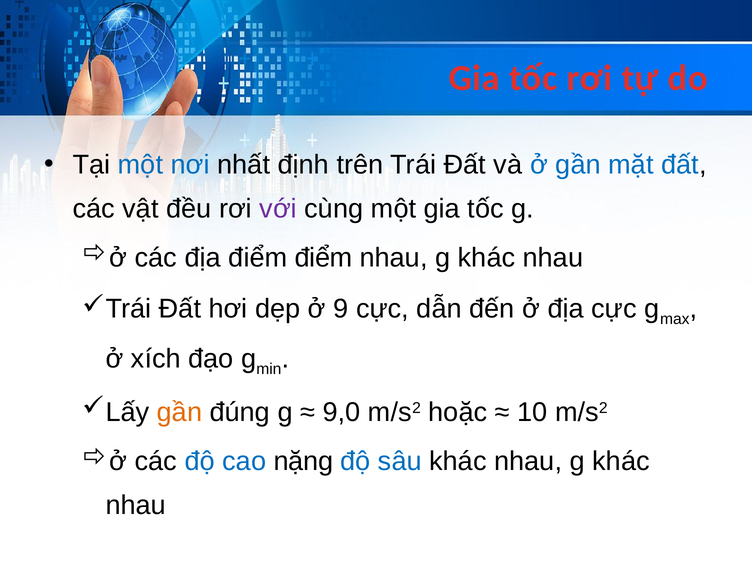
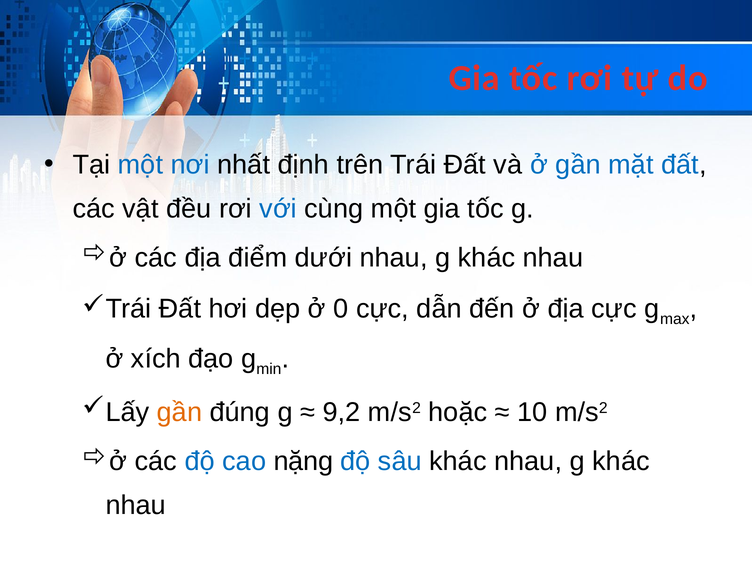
với colour: purple -> blue (278, 209)
điểm điểm: điểm -> dưới (323, 258)
9: 9 -> 0 (341, 309)
9,0: 9,0 -> 9,2 (342, 412)
